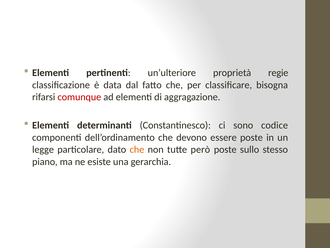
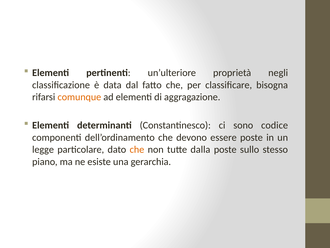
regie: regie -> negli (278, 73)
comunque colour: red -> orange (79, 97)
però: però -> dalla (200, 149)
